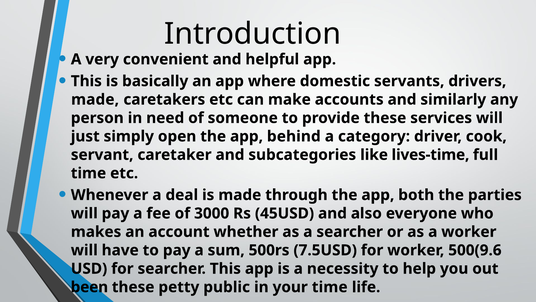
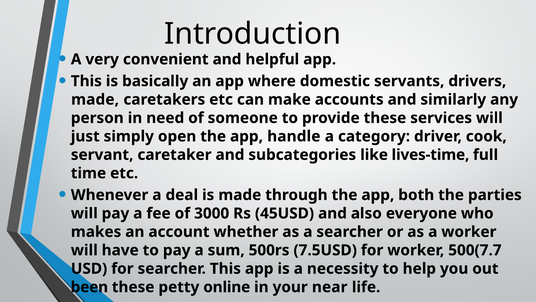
behind: behind -> handle (294, 136)
500(9.6: 500(9.6 -> 500(7.7 (475, 250)
public: public -> online (227, 287)
your time: time -> near (330, 287)
